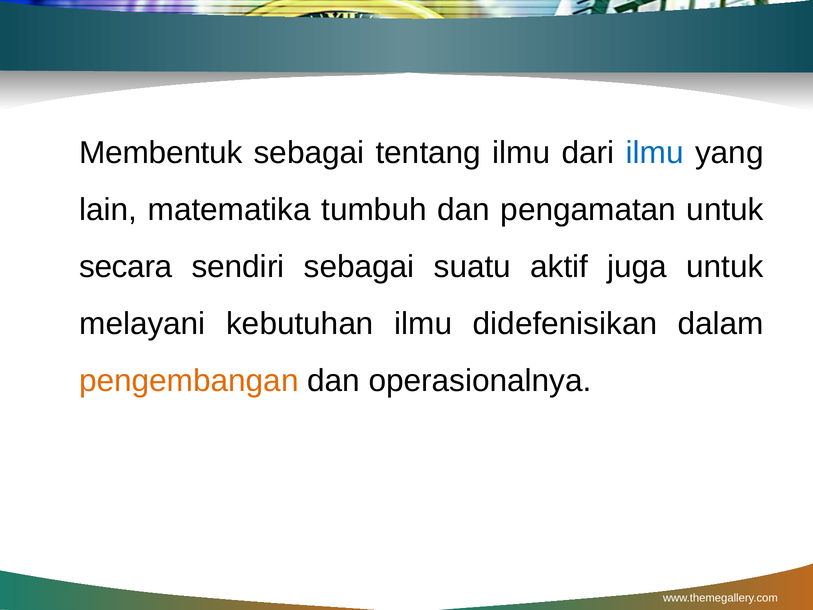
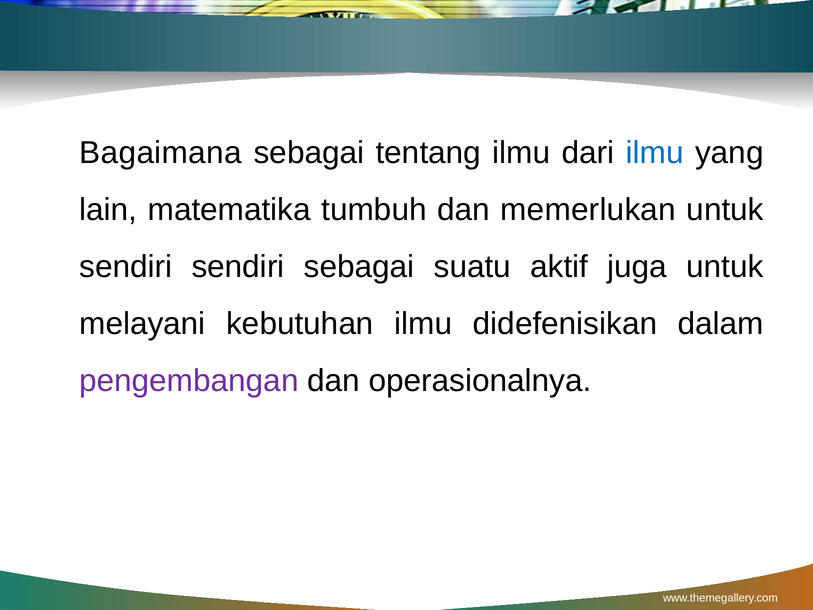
Membentuk: Membentuk -> Bagaimana (161, 153)
pengamatan: pengamatan -> memerlukan (588, 210)
secara: secara -> sendiri (126, 267)
pengembangan colour: orange -> purple (189, 380)
